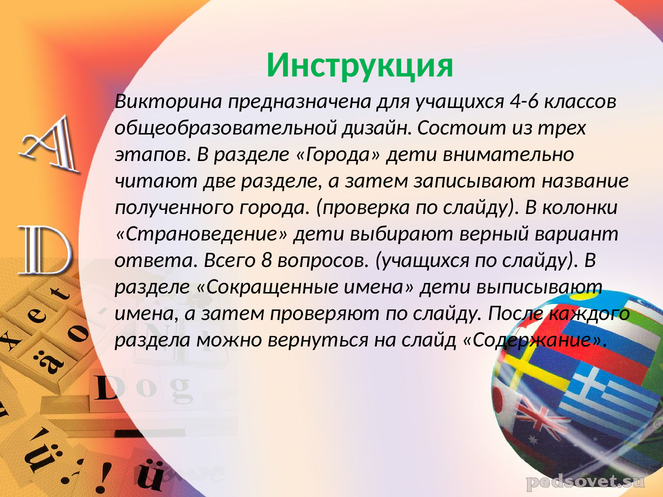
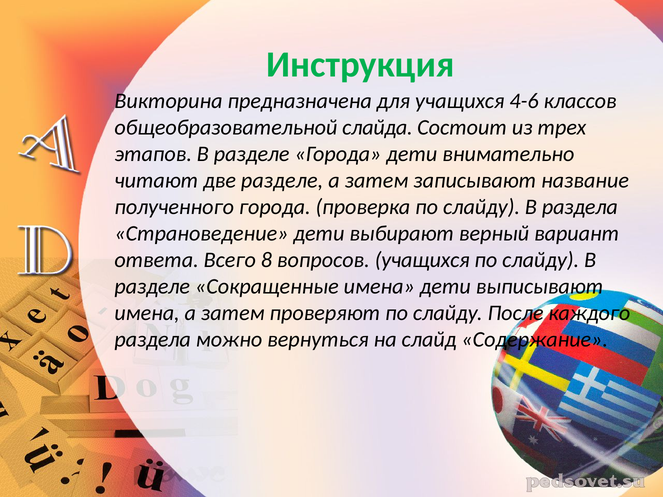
дизайн: дизайн -> слайда (377, 128)
В колонки: колонки -> раздела (580, 207)
